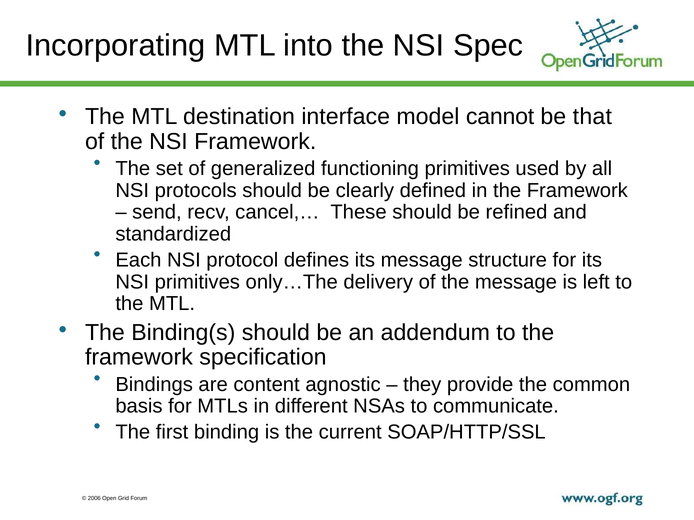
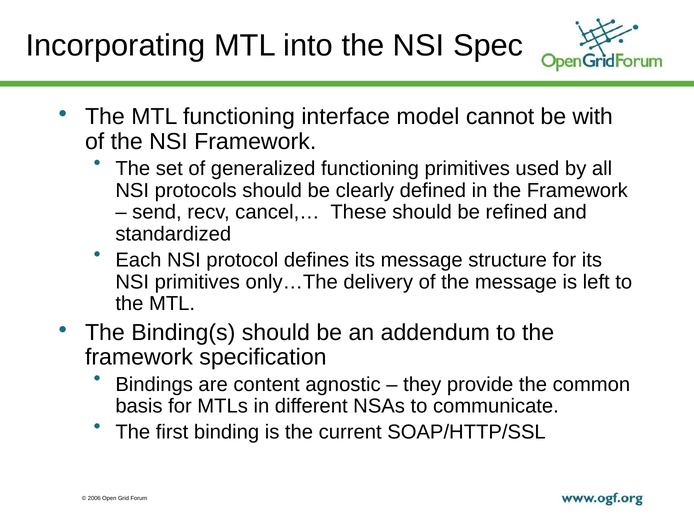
MTL destination: destination -> functioning (239, 117)
that: that -> with (593, 117)
